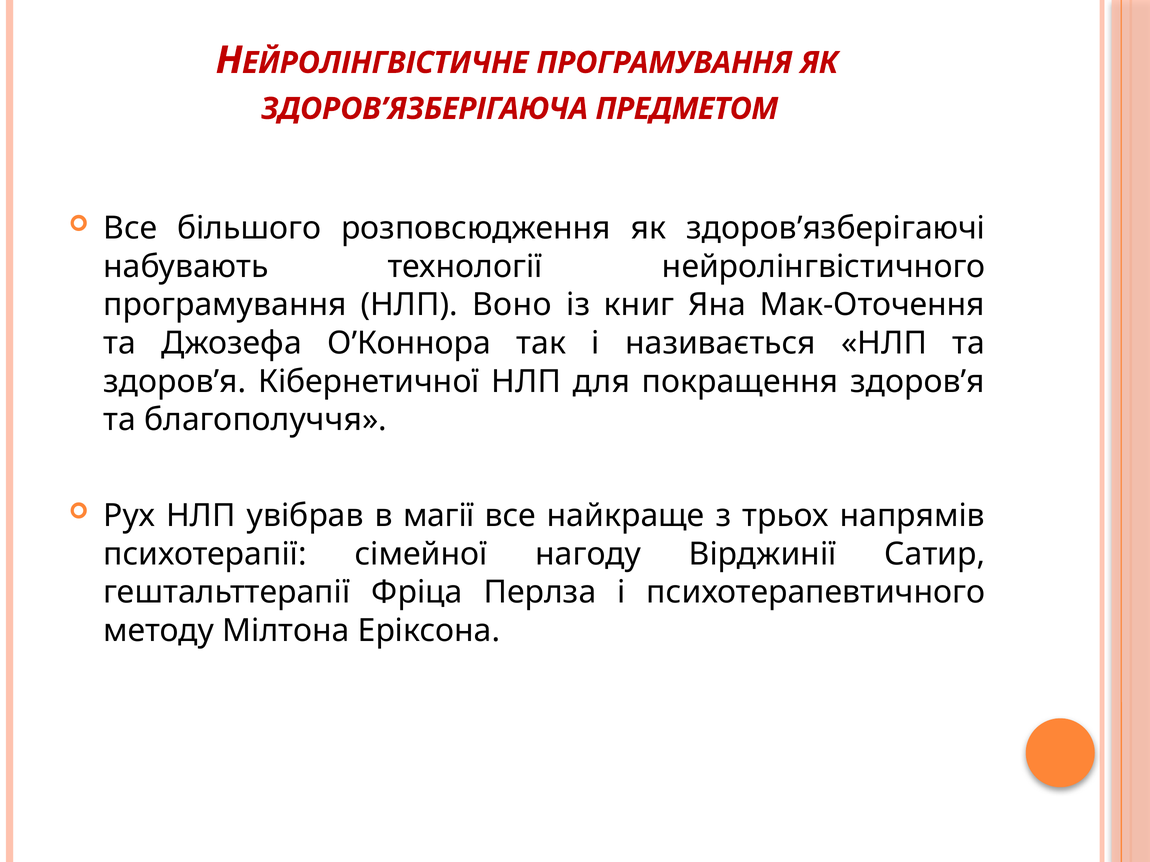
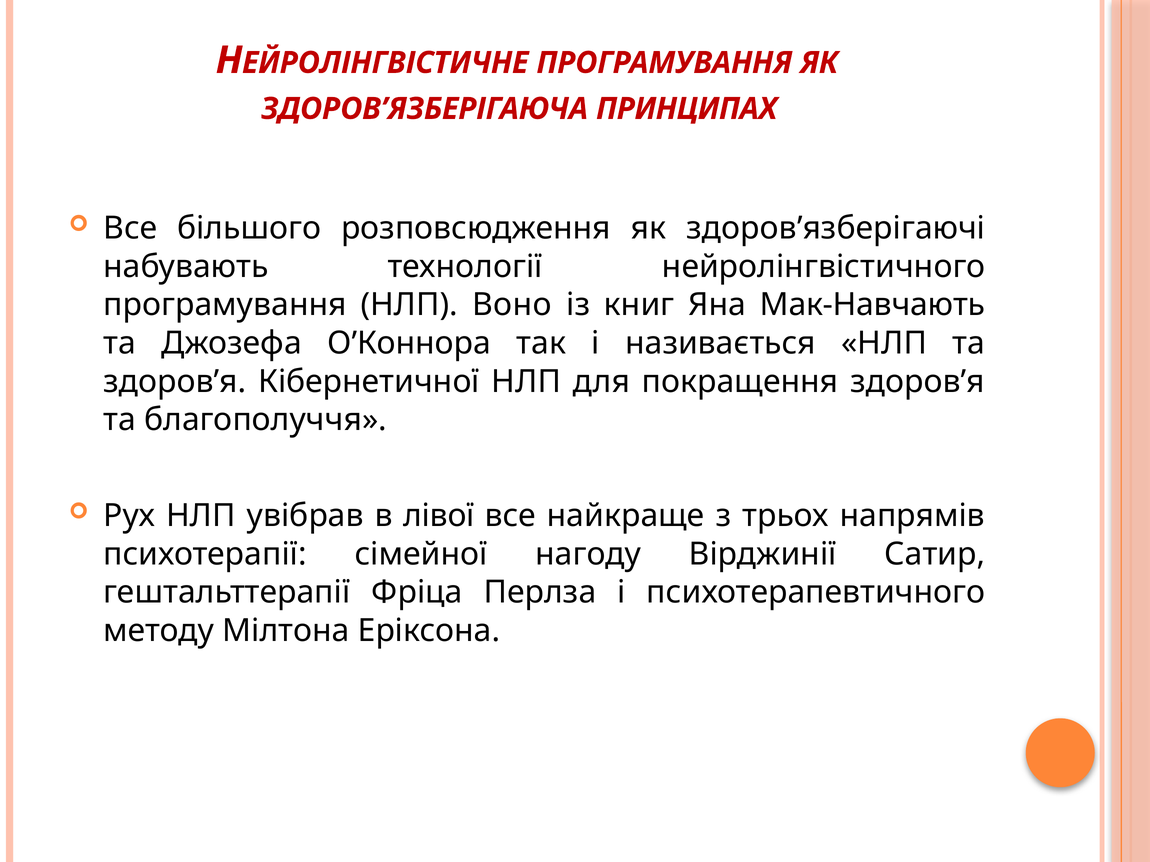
ПРЕДМЕТОМ: ПРЕДМЕТОМ -> ПРИНЦИПАХ (687, 109)
Мак-Оточення: Мак-Оточення -> Мак-Навчають (872, 305)
магії: магії -> лівої (439, 516)
